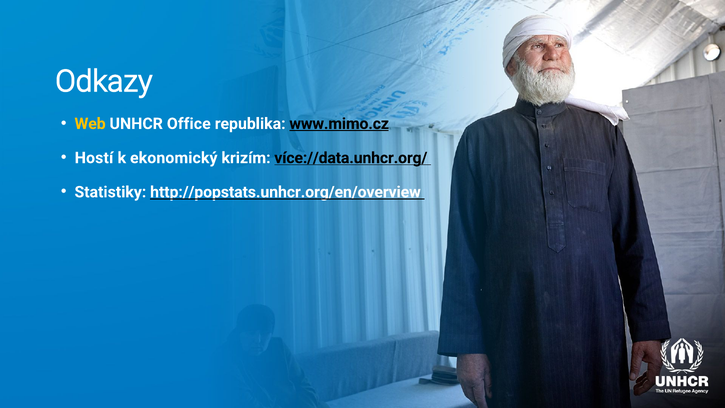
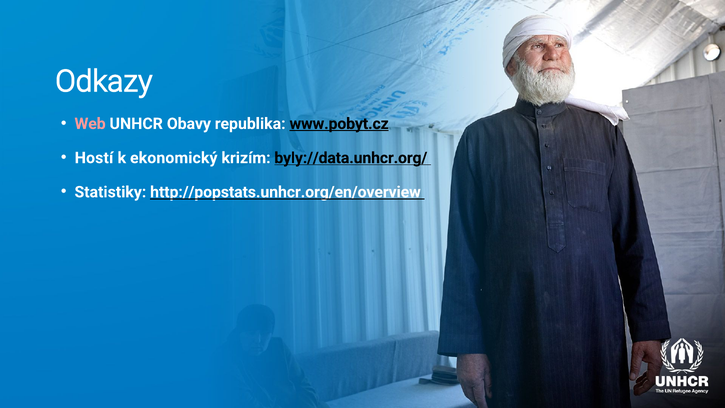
Web colour: yellow -> pink (90, 124)
Office: Office -> Obavy (189, 124)
www.mimo.cz: www.mimo.cz -> www.pobyt.cz (339, 124)
více://data.unhcr.org/: více://data.unhcr.org/ -> byly://data.unhcr.org/ (351, 158)
